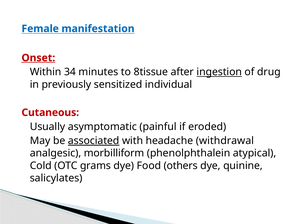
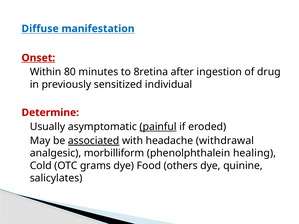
Female: Female -> Diffuse (40, 29)
34: 34 -> 80 (70, 72)
8tissue: 8tissue -> 8retina (151, 72)
ingestion underline: present -> none (219, 72)
Cutaneous: Cutaneous -> Determine (50, 113)
painful underline: none -> present (158, 127)
atypical: atypical -> healing (255, 153)
